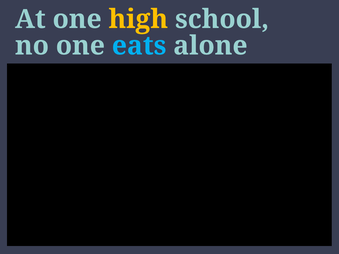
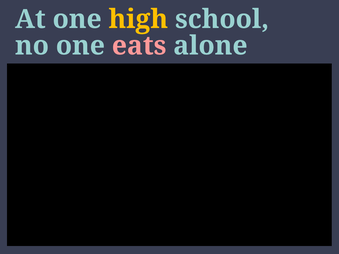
eats colour: light blue -> pink (139, 46)
